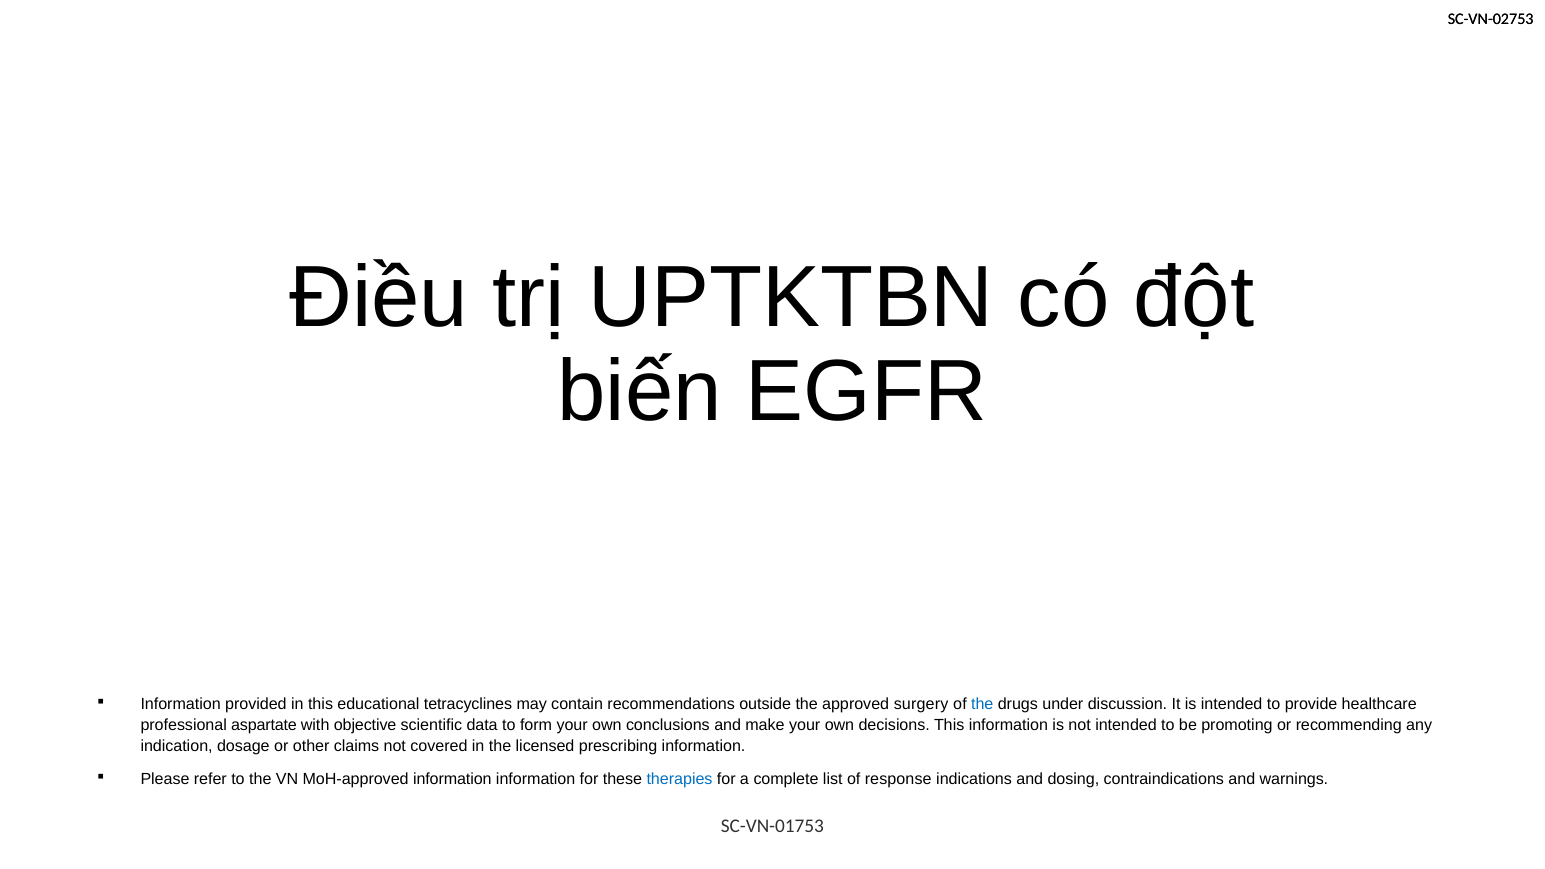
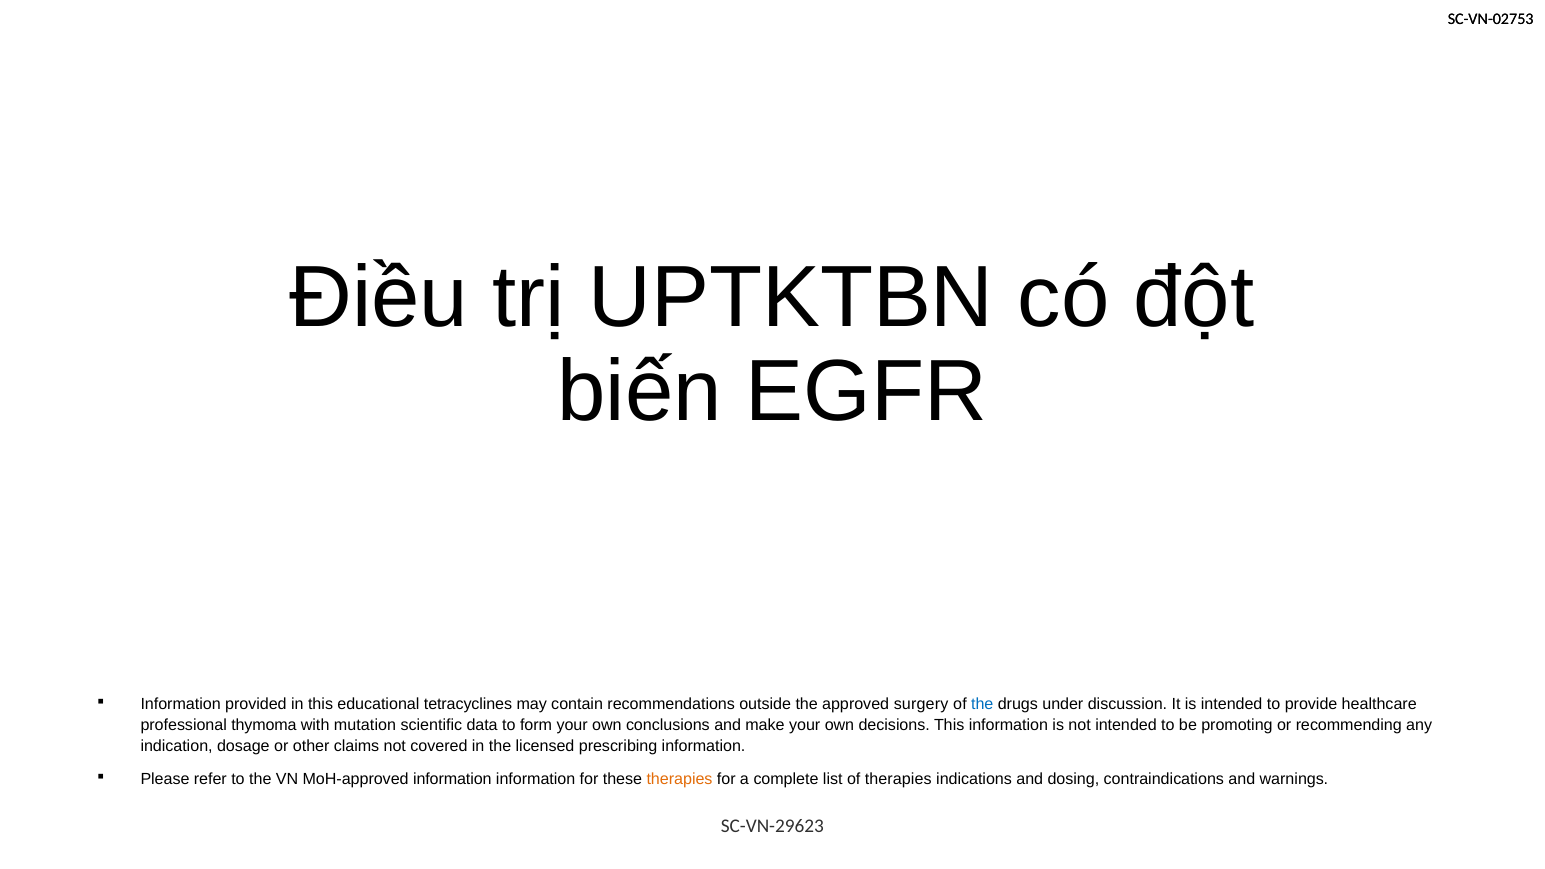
aspartate: aspartate -> thymoma (264, 725)
objective: objective -> mutation (365, 725)
therapies colour: blue -> orange (680, 779)
of response: response -> therapies (898, 779)
SC-VN-01753: SC-VN-01753 -> SC-VN-29623 (772, 826)
